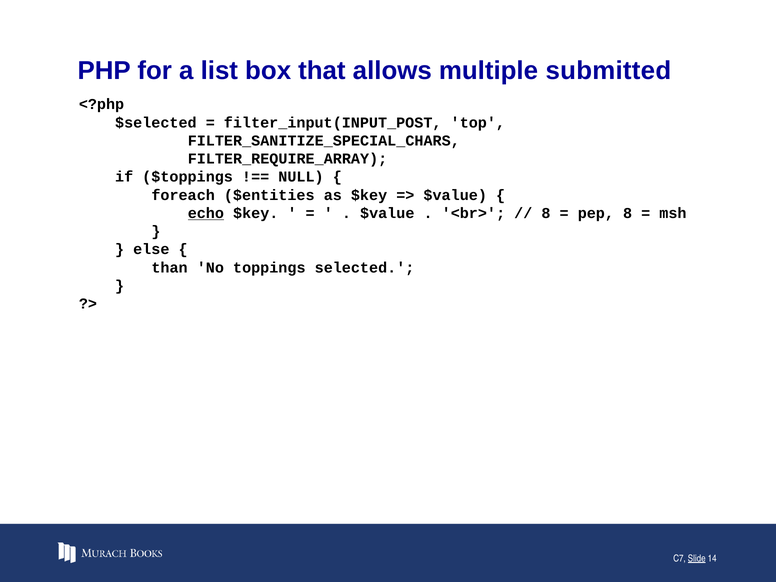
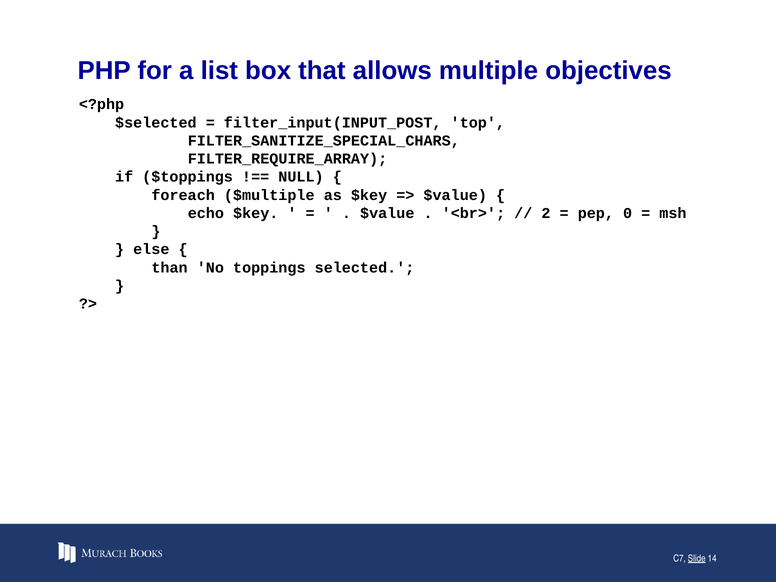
submitted: submitted -> objectives (608, 70)
$entities: $entities -> $multiple (269, 195)
echo underline: present -> none (206, 213)
8: 8 -> 2 (546, 213)
pep 8: 8 -> 0 (628, 213)
